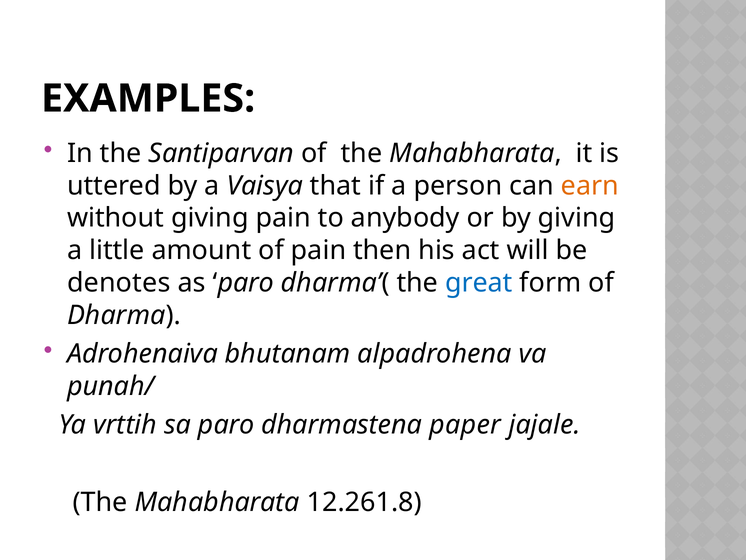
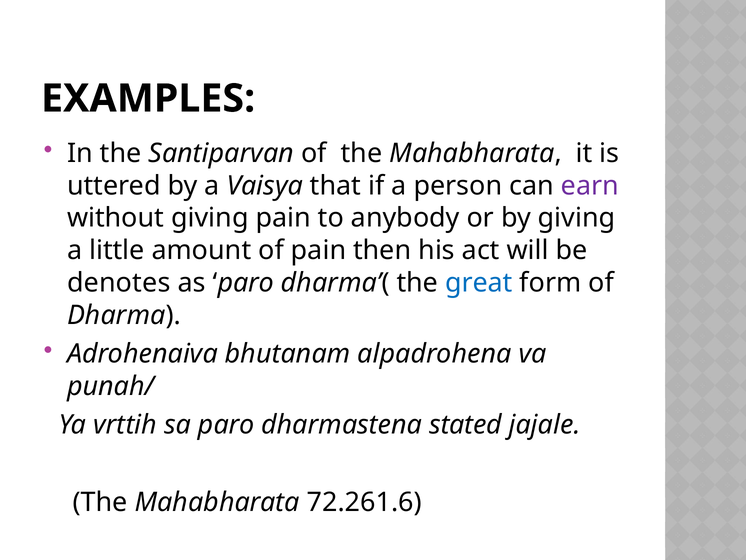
earn colour: orange -> purple (590, 185)
paper: paper -> stated (466, 425)
12.261.8: 12.261.8 -> 72.261.6 (364, 502)
